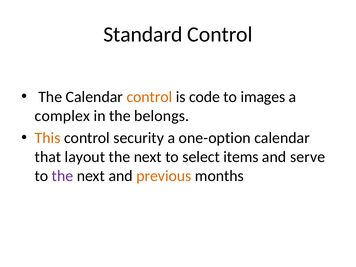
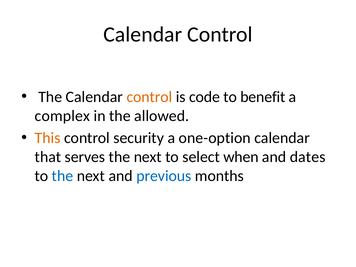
Standard: Standard -> Calendar (143, 34)
images: images -> benefit (263, 97)
belongs: belongs -> allowed (162, 116)
layout: layout -> serves (85, 157)
items: items -> when (241, 157)
serve: serve -> dates (308, 157)
the colour: purple -> blue (62, 176)
previous colour: orange -> blue (164, 176)
